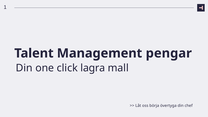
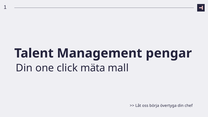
lagra: lagra -> mäta (93, 68)
